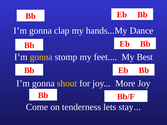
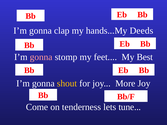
Dance: Dance -> Deeds (141, 31)
gonna colour: yellow -> pink (41, 57)
stay: stay -> tune (130, 107)
